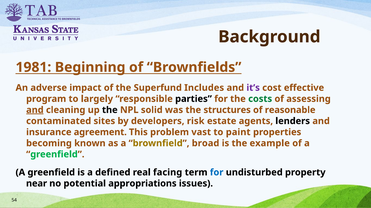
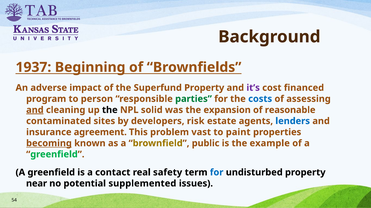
1981: 1981 -> 1937 (33, 67)
Superfund Includes: Includes -> Property (204, 88)
effective: effective -> financed (304, 88)
largely: largely -> person (97, 99)
parties colour: black -> green (194, 99)
costs colour: green -> blue (260, 99)
structures: structures -> expansion (227, 110)
lenders colour: black -> blue (293, 121)
becoming underline: none -> present (49, 144)
broad: broad -> public (206, 144)
defined: defined -> contact (113, 173)
facing: facing -> safety (168, 173)
appropriations: appropriations -> supplemented (142, 184)
